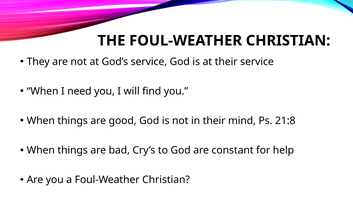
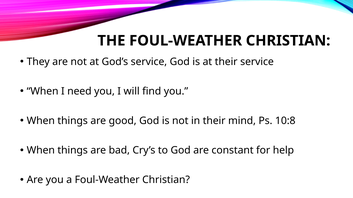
21:8: 21:8 -> 10:8 (285, 121)
